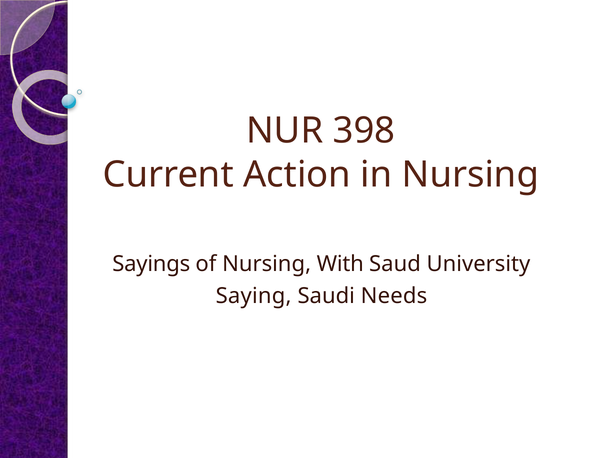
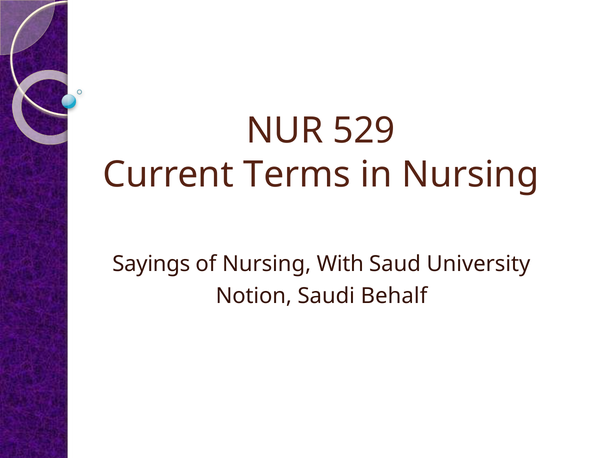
398: 398 -> 529 (364, 131)
Action: Action -> Terms (297, 175)
Saying: Saying -> Notion (254, 296)
Needs: Needs -> Behalf (394, 296)
